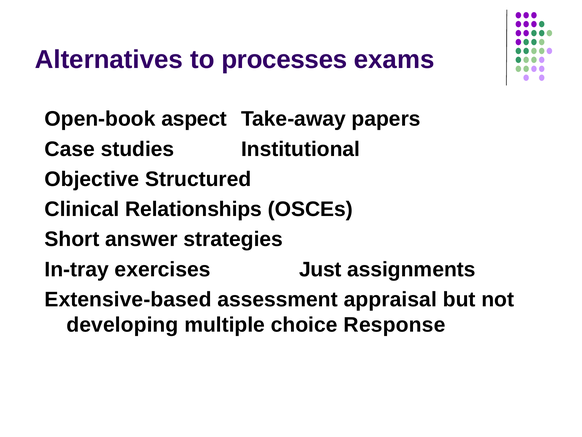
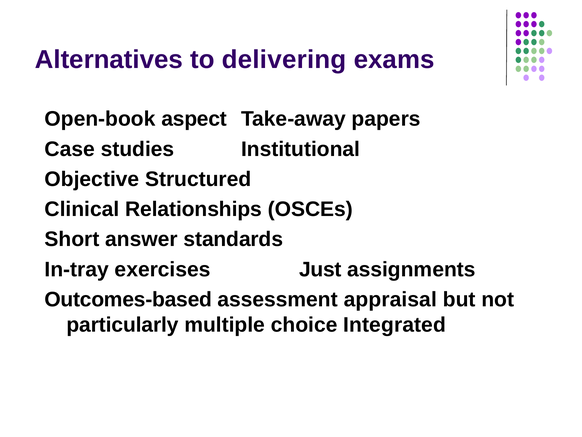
processes: processes -> delivering (284, 60)
strategies: strategies -> standards (233, 239)
Extensive-based: Extensive-based -> Outcomes-based (128, 299)
developing: developing -> particularly (123, 324)
Response: Response -> Integrated (395, 324)
